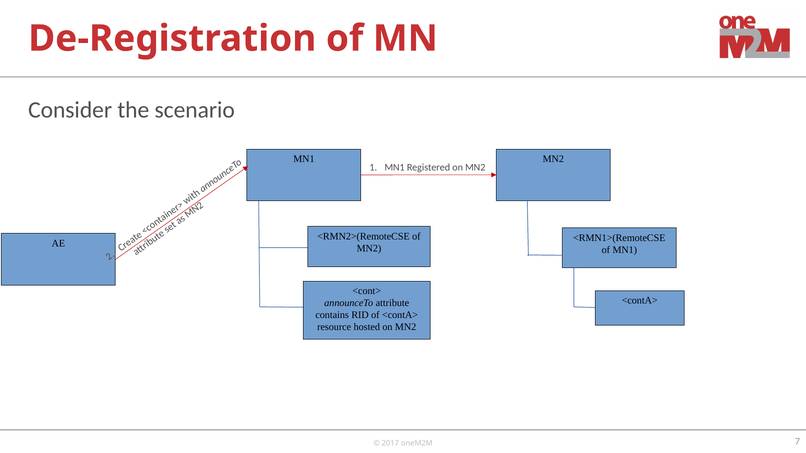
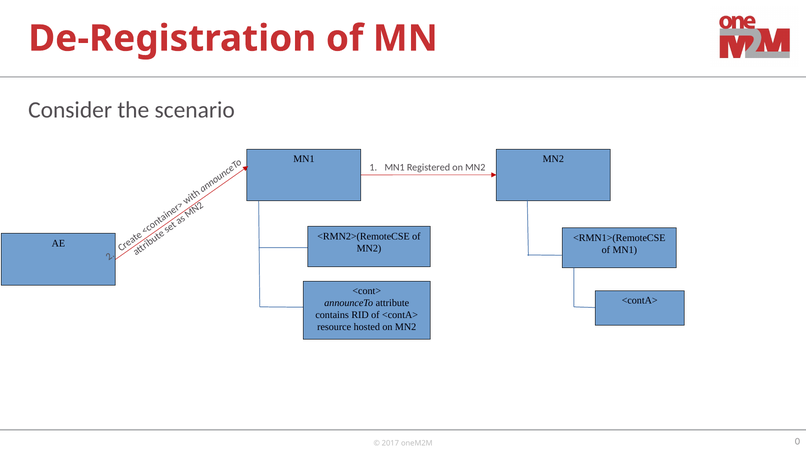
7: 7 -> 0 (797, 442)
